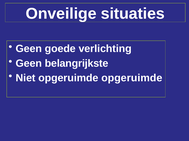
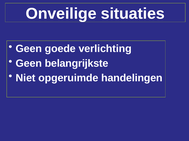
opgeruimde opgeruimde: opgeruimde -> handelingen (132, 78)
